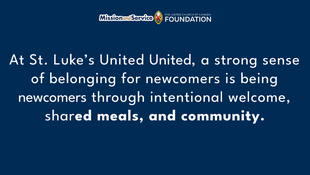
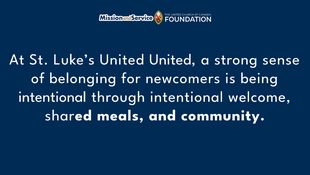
newcomers: newcomers -> intentional (52, 96)
